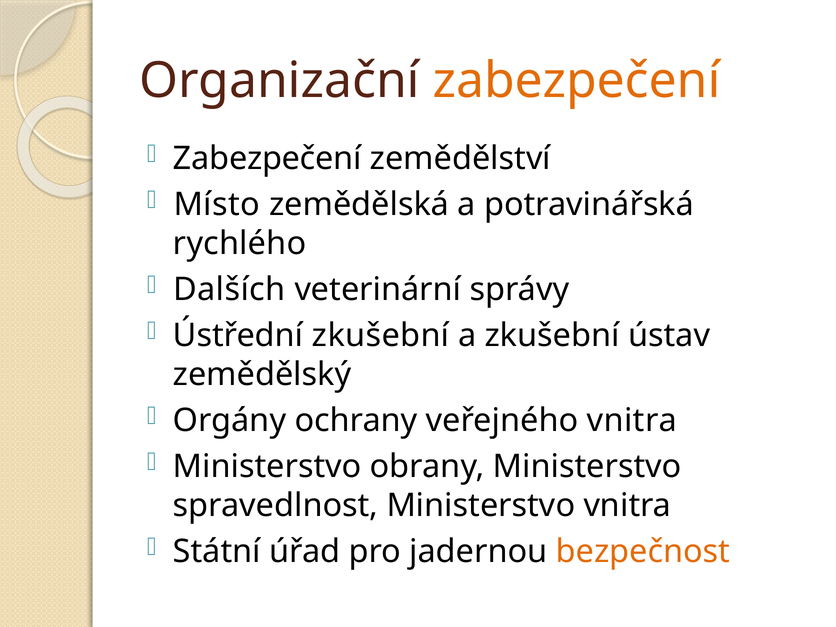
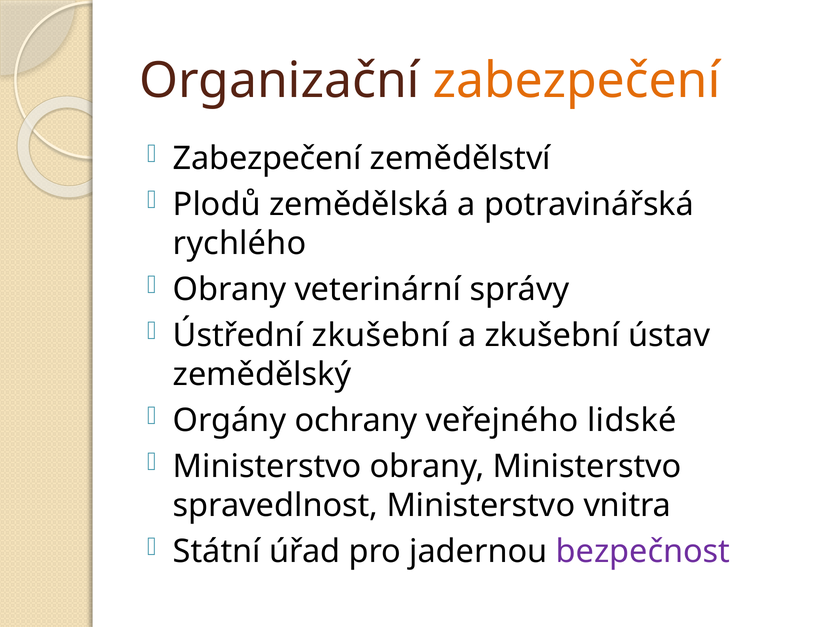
Místo: Místo -> Plodů (217, 204)
Dalších: Dalších -> Obrany (230, 289)
veřejného vnitra: vnitra -> lidské (632, 420)
bezpečnost colour: orange -> purple (643, 551)
